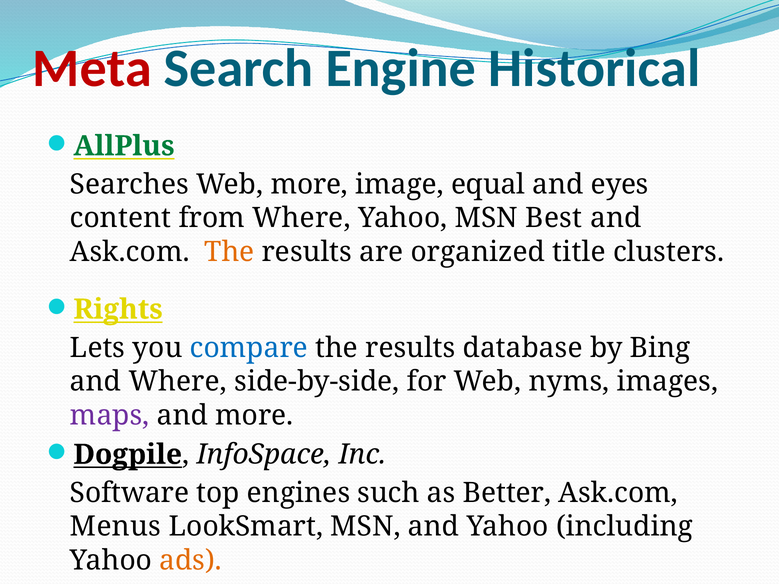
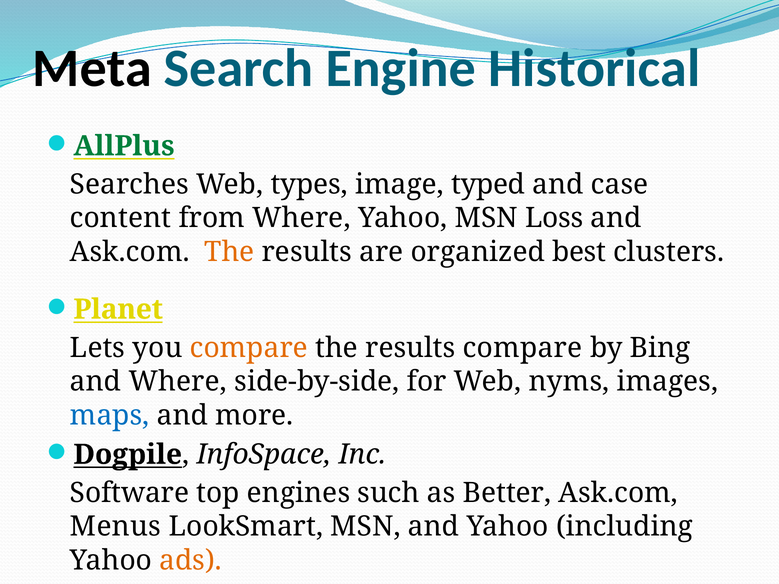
Meta colour: red -> black (92, 69)
Web more: more -> types (309, 185)
equal: equal -> typed (488, 185)
eyes: eyes -> case (620, 185)
Best: Best -> Loss (554, 218)
title: title -> best (579, 252)
Rights: Rights -> Planet (118, 310)
compare colour: blue -> orange (249, 348)
results database: database -> compare (523, 348)
maps colour: purple -> blue (110, 415)
